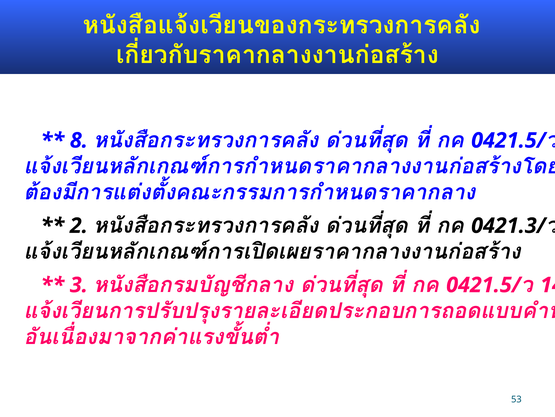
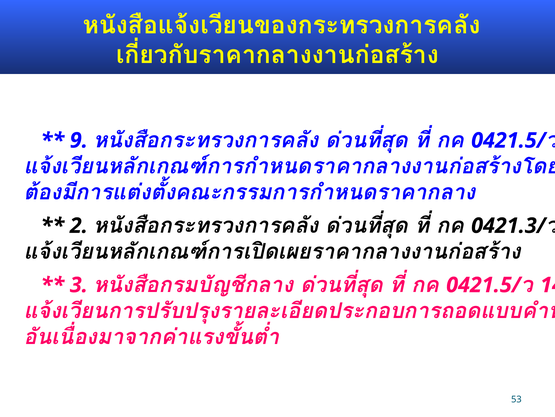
8: 8 -> 9 (79, 140)
